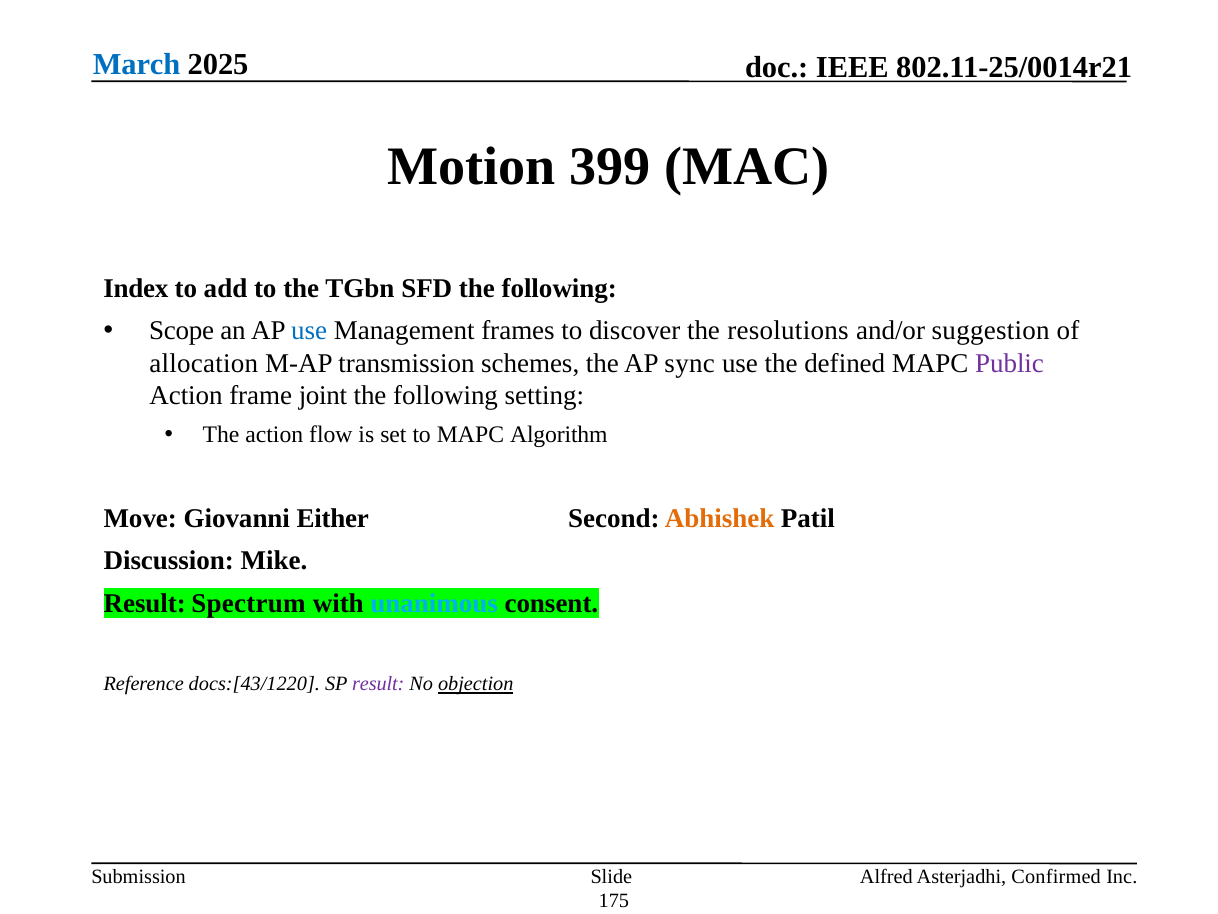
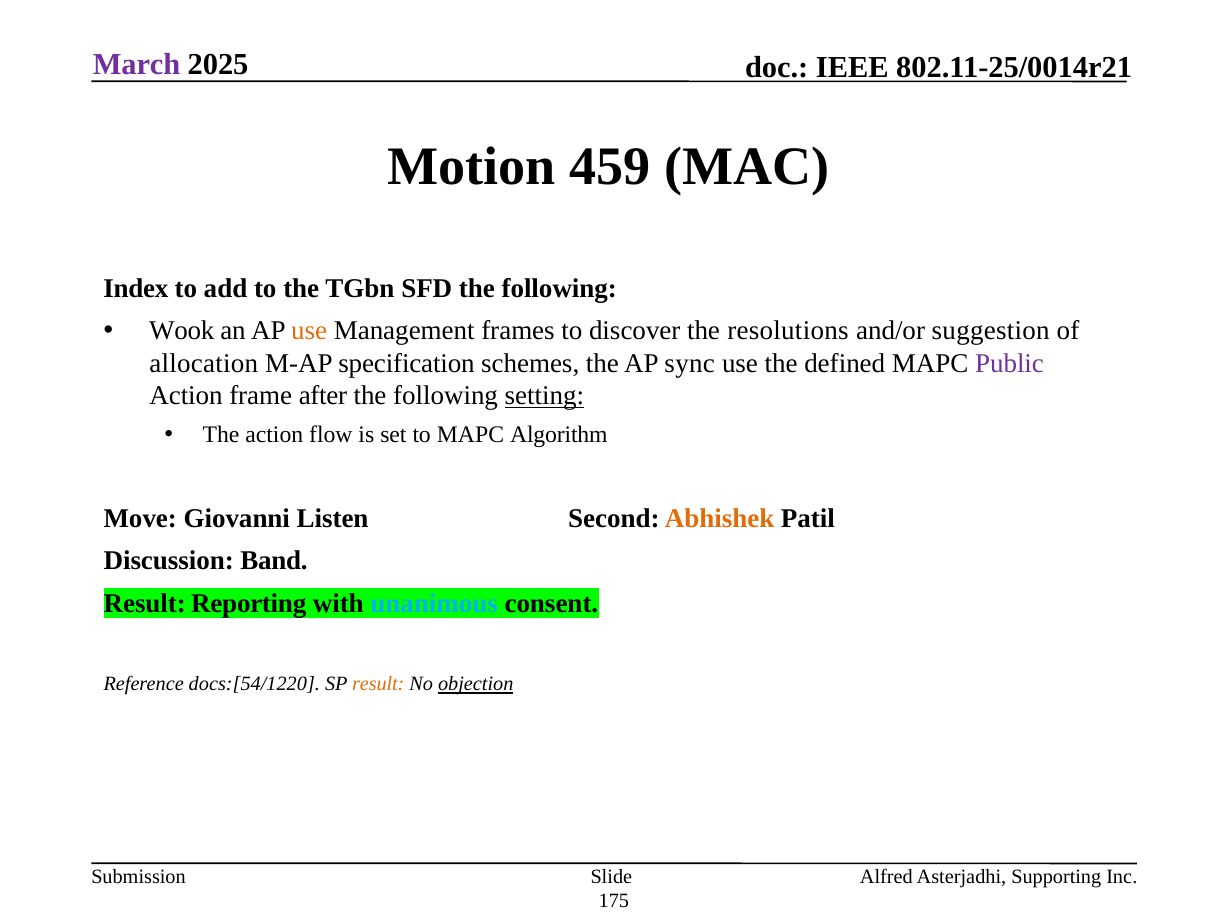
March colour: blue -> purple (137, 65)
399: 399 -> 459 (610, 166)
Scope: Scope -> Wook (182, 331)
use colour: blue -> orange (309, 331)
transmission: transmission -> specification (407, 363)
joint: joint -> after (323, 396)
setting underline: none -> present (544, 396)
Either: Either -> Listen (333, 518)
Mike: Mike -> Band (274, 560)
Spectrum: Spectrum -> Reporting (249, 603)
docs:[43/1220: docs:[43/1220 -> docs:[54/1220 (254, 684)
result colour: purple -> orange (378, 684)
Confirmed: Confirmed -> Supporting (1056, 876)
